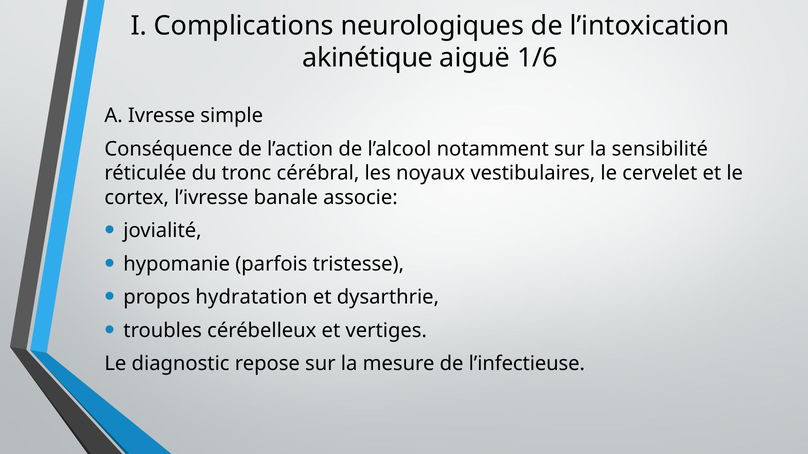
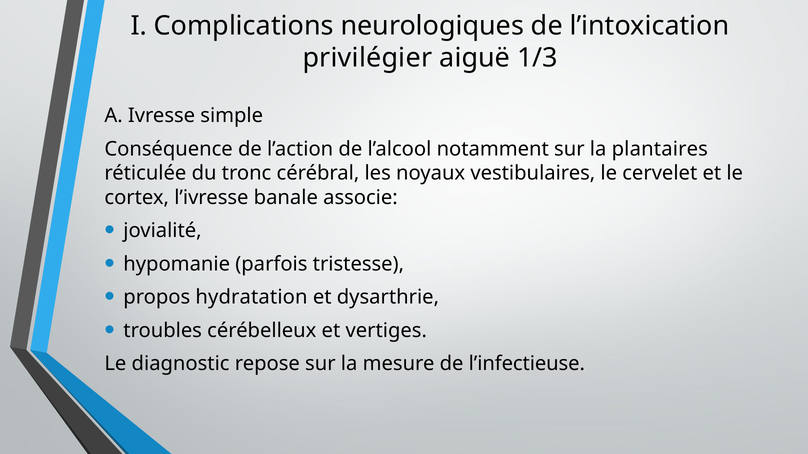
akinétique: akinétique -> privilégier (367, 58)
1/6: 1/6 -> 1/3 (537, 58)
sensibilité: sensibilité -> plantaires (660, 149)
